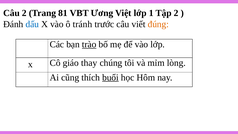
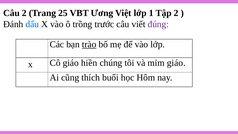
81: 81 -> 25 (63, 13)
tránh: tránh -> trồng (83, 24)
đúng colour: orange -> purple (158, 24)
thay: thay -> hiền (89, 63)
mỉm lòng: lòng -> giáo (176, 63)
buổi underline: present -> none (110, 77)
